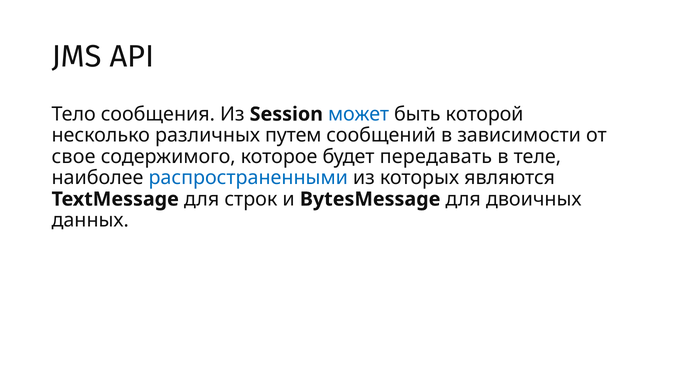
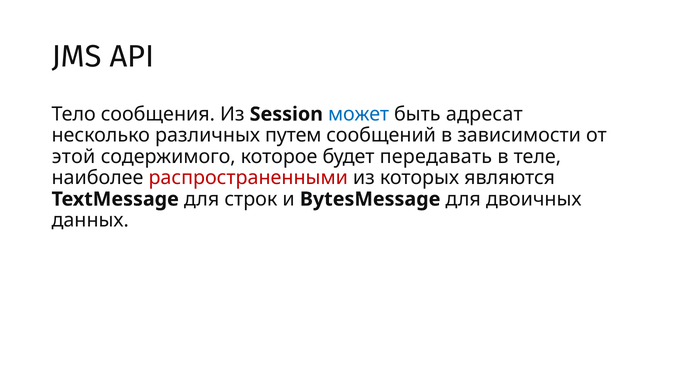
которой: которой -> адресат (484, 114)
свое: свое -> этой (74, 157)
распространенными colour: blue -> red (248, 178)
